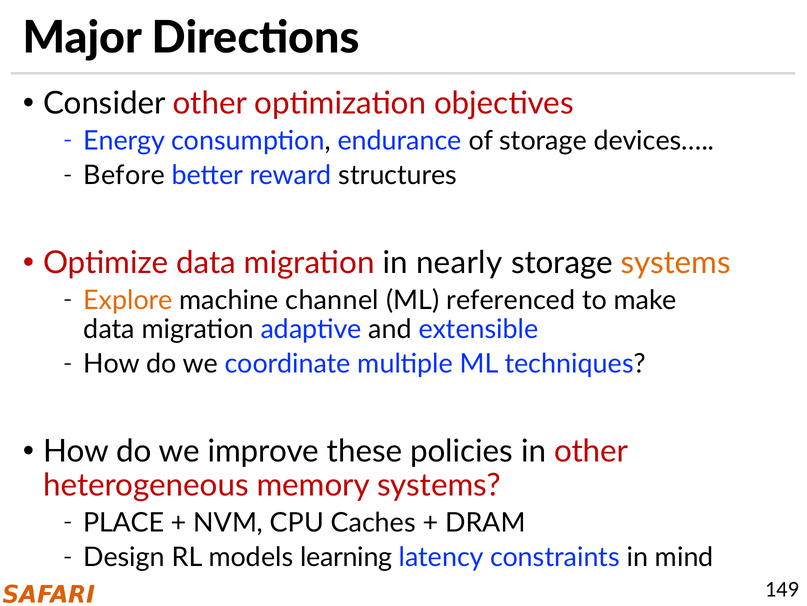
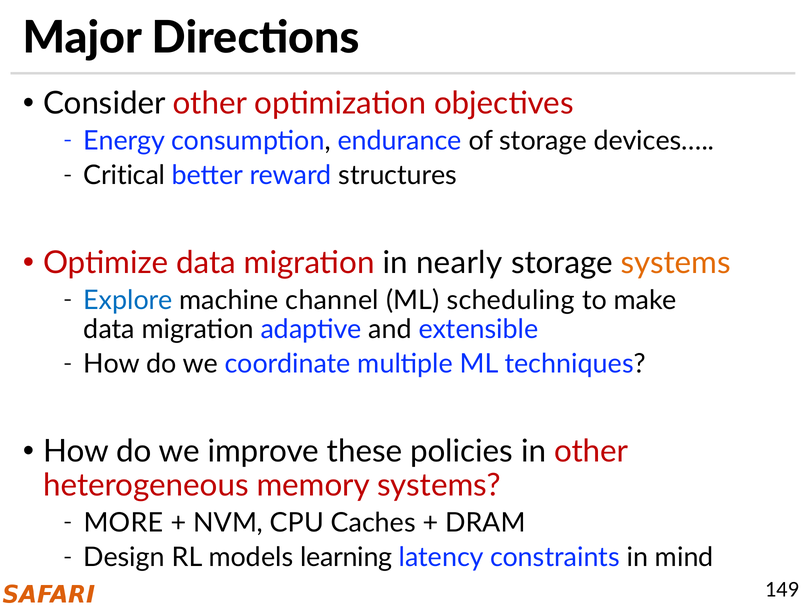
Before: Before -> Critical (124, 175)
Explore colour: orange -> blue (128, 300)
referenced: referenced -> scheduling (511, 300)
PLACE: PLACE -> MORE (124, 522)
